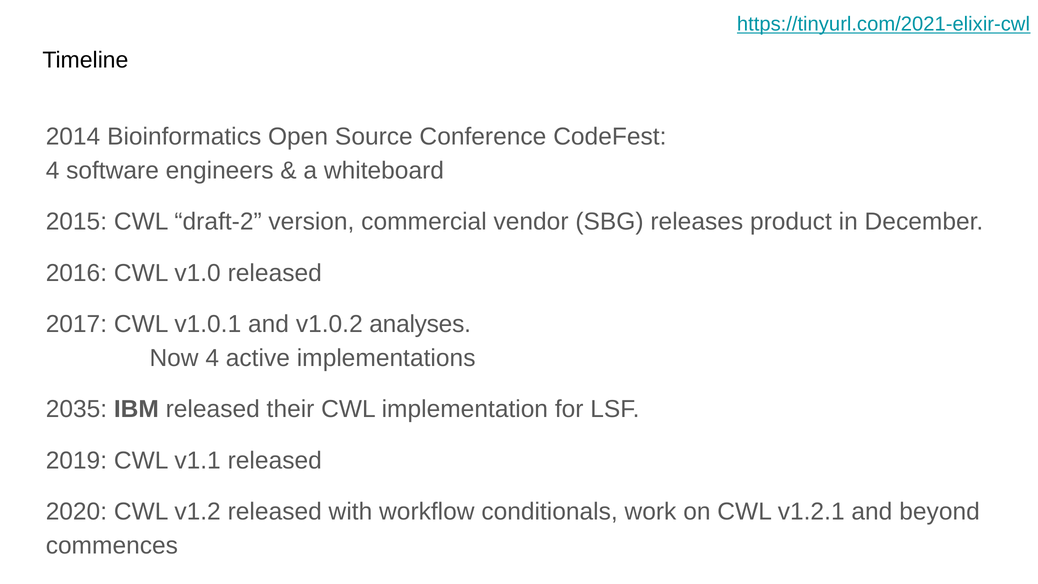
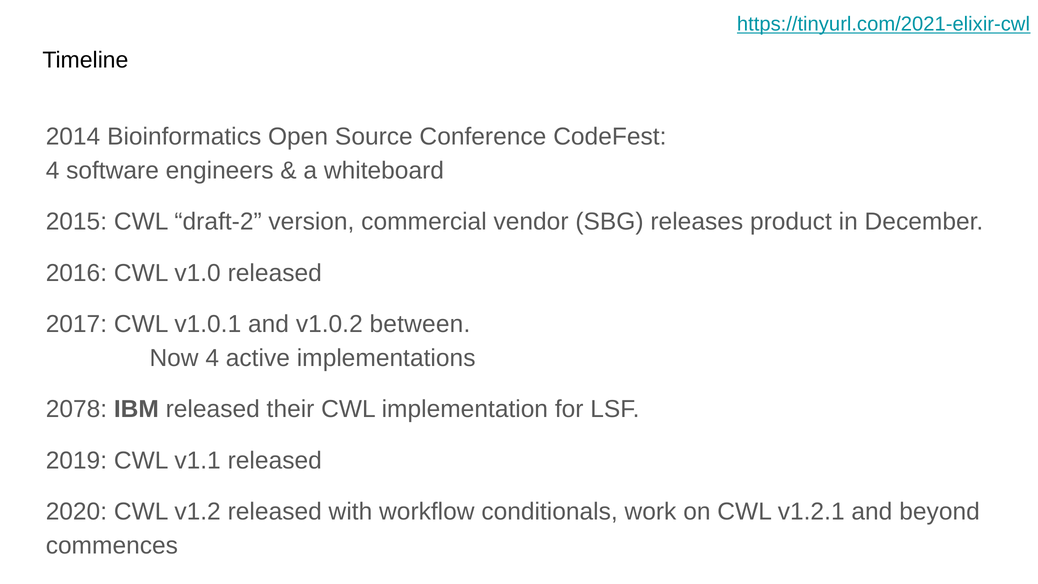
analyses: analyses -> between (420, 324)
2035: 2035 -> 2078 (76, 409)
